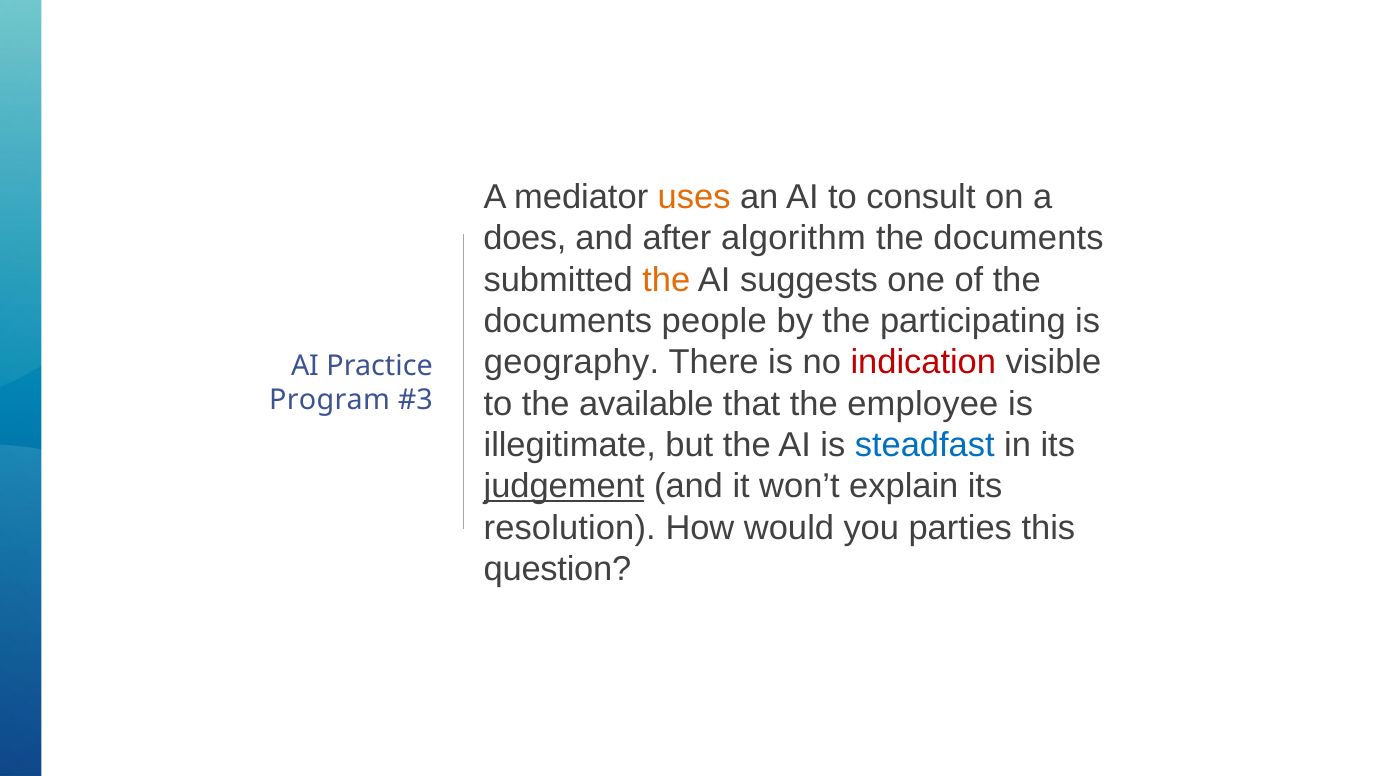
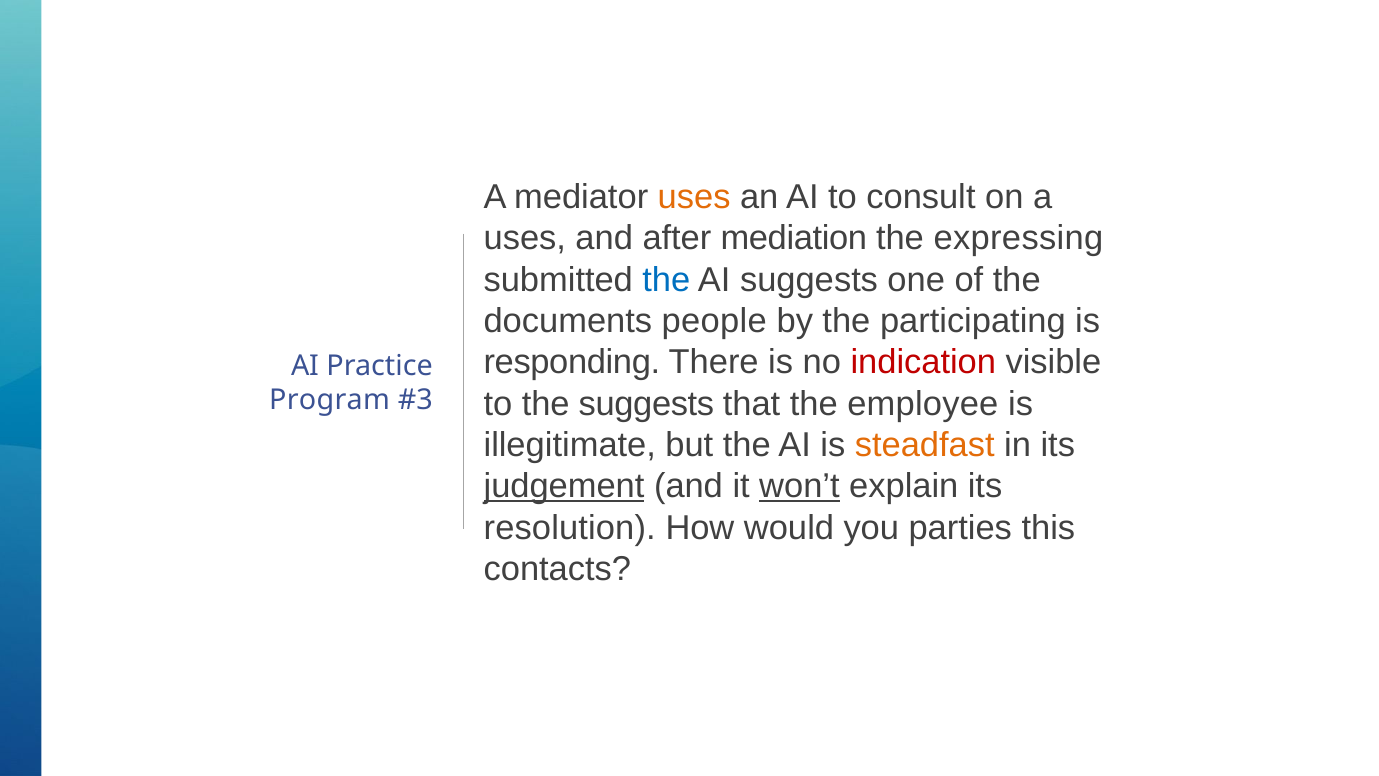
does: does -> uses (525, 238)
algorithm: algorithm -> mediation (794, 238)
documents: documents -> expressing (1018, 238)
the colour: orange -> blue (666, 280)
geography: geography -> responding (572, 362)
the available: available -> suggests (646, 404)
steadfast colour: blue -> orange (925, 445)
won’t underline: none -> present (799, 486)
question: question -> contacts (557, 569)
